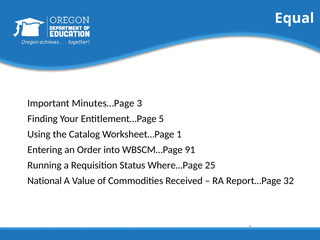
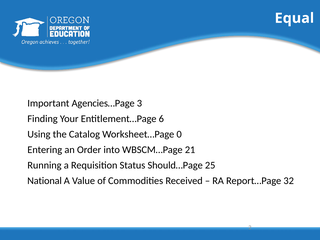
Minutes…Page: Minutes…Page -> Agencies…Page (103, 103)
5: 5 -> 6 (161, 119)
1: 1 -> 0 (179, 134)
91: 91 -> 21 (190, 150)
Where…Page: Where…Page -> Should…Page (175, 165)
